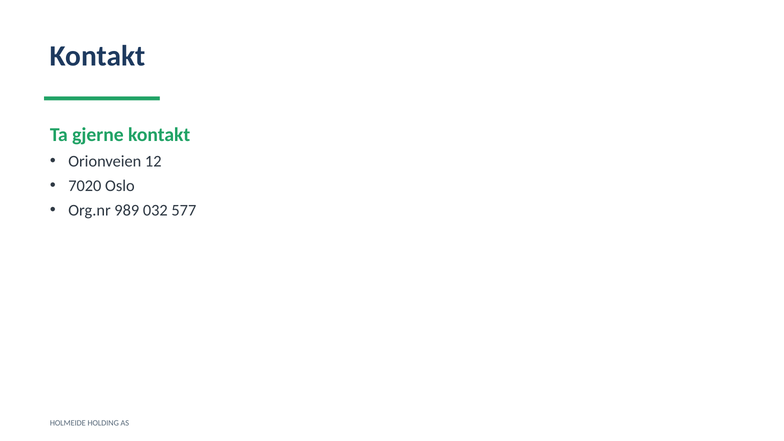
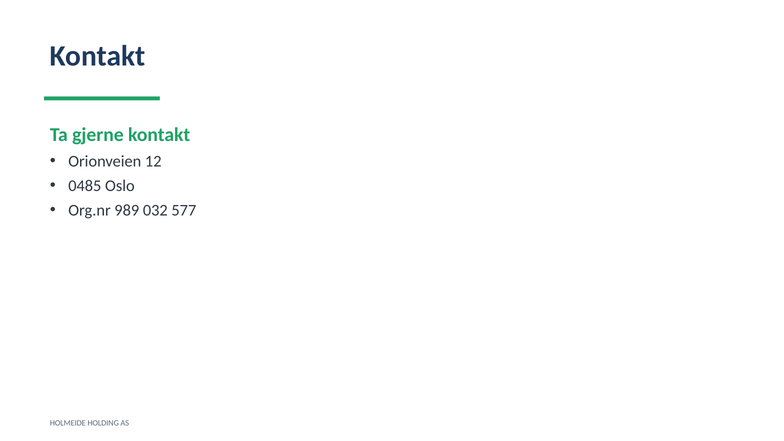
7020: 7020 -> 0485 (85, 186)
